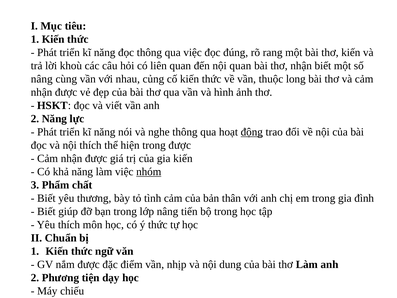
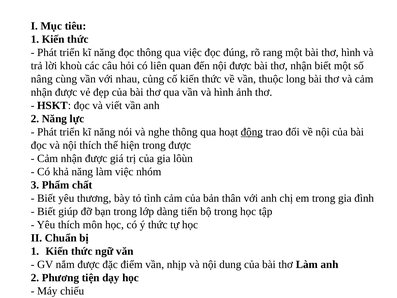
thơ kiến: kiến -> hình (351, 52)
nội quan: quan -> được (240, 66)
gia kiến: kiến -> lôùn (183, 158)
nhóm underline: present -> none (149, 172)
lớp nâng: nâng -> dàng (167, 211)
